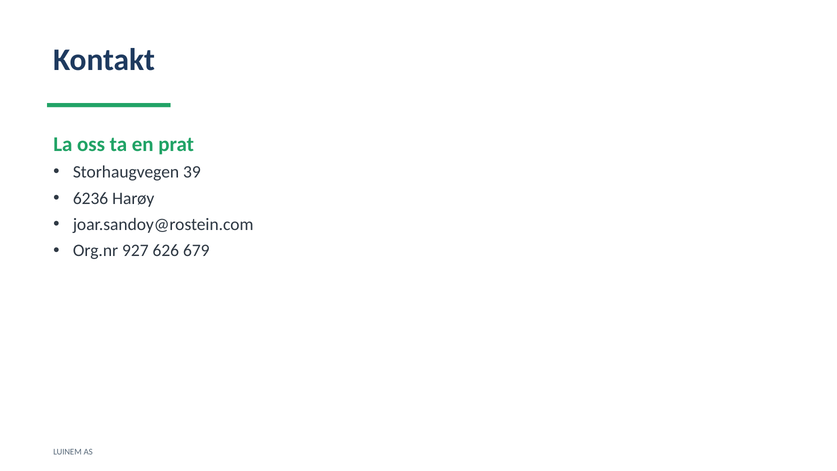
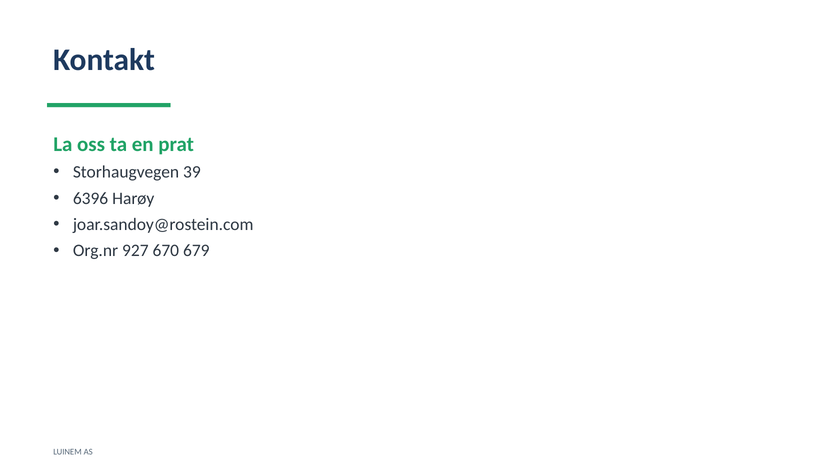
6236: 6236 -> 6396 (91, 198)
626: 626 -> 670 (166, 251)
